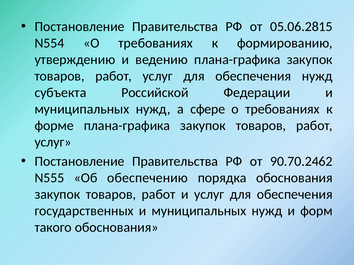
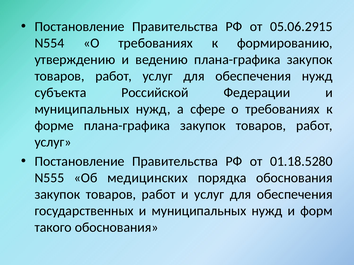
05.06.2815: 05.06.2815 -> 05.06.2915 (301, 27)
90.70.2462: 90.70.2462 -> 01.18.5280 (301, 162)
обеспечению: обеспечению -> медицинских (148, 178)
